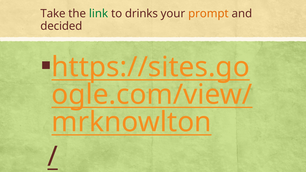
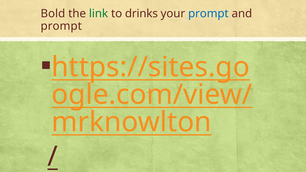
Take: Take -> Bold (53, 14)
prompt colour: orange -> blue (208, 14)
decided: decided -> prompt (61, 26)
